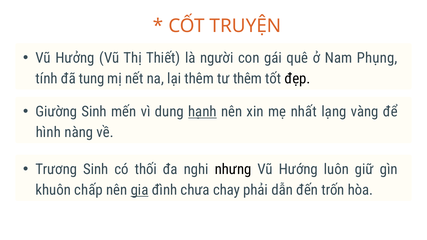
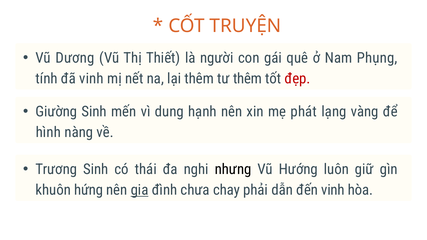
Hưởng: Hưởng -> Dương (75, 58)
đã tung: tung -> vinh (91, 79)
đẹp colour: black -> red (298, 79)
hạnh underline: present -> none (202, 112)
nhất: nhất -> phát (304, 112)
thối: thối -> thái (146, 170)
chấp: chấp -> hứng (89, 190)
đến trốn: trốn -> vinh (333, 190)
